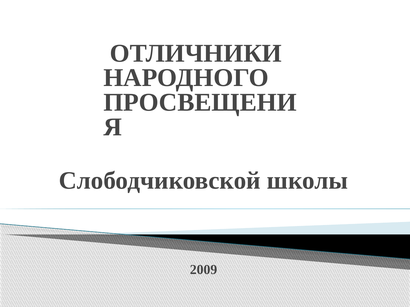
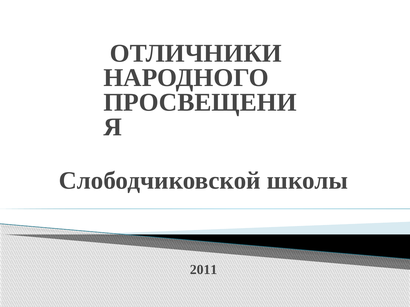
2009: 2009 -> 2011 (204, 270)
